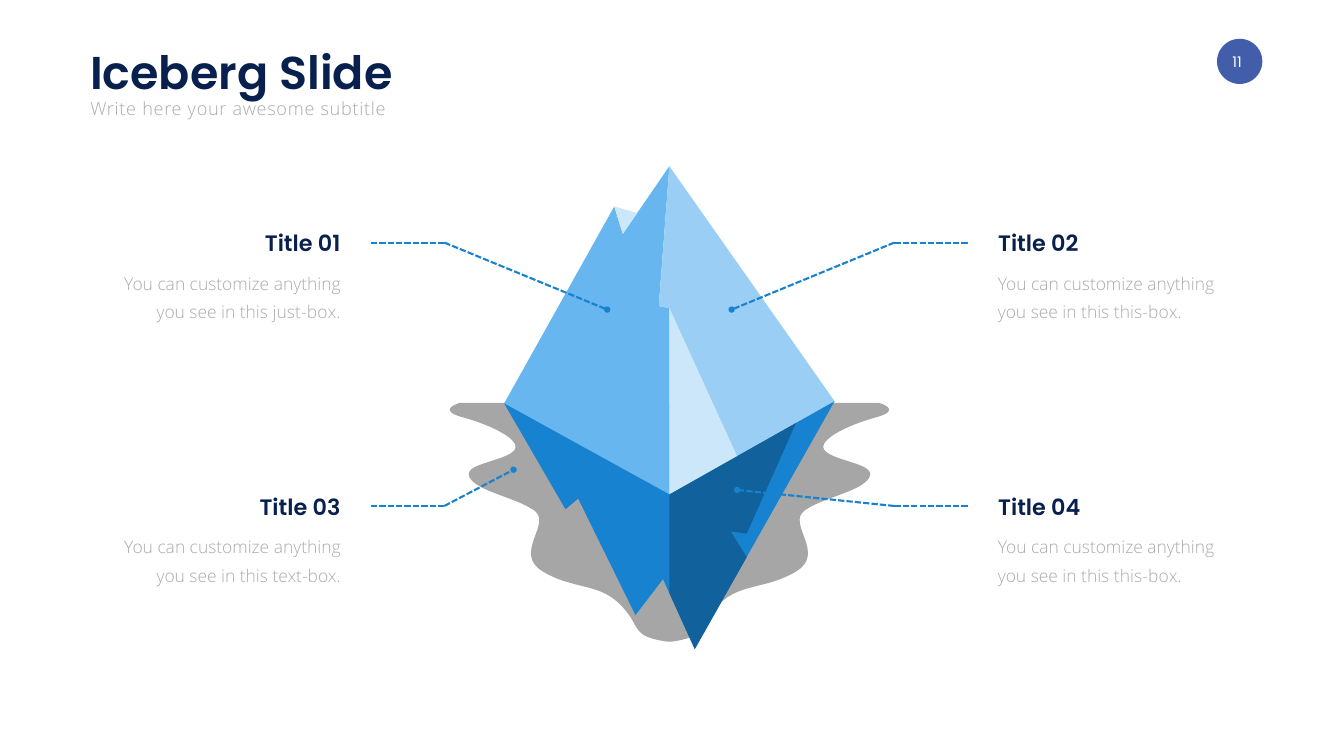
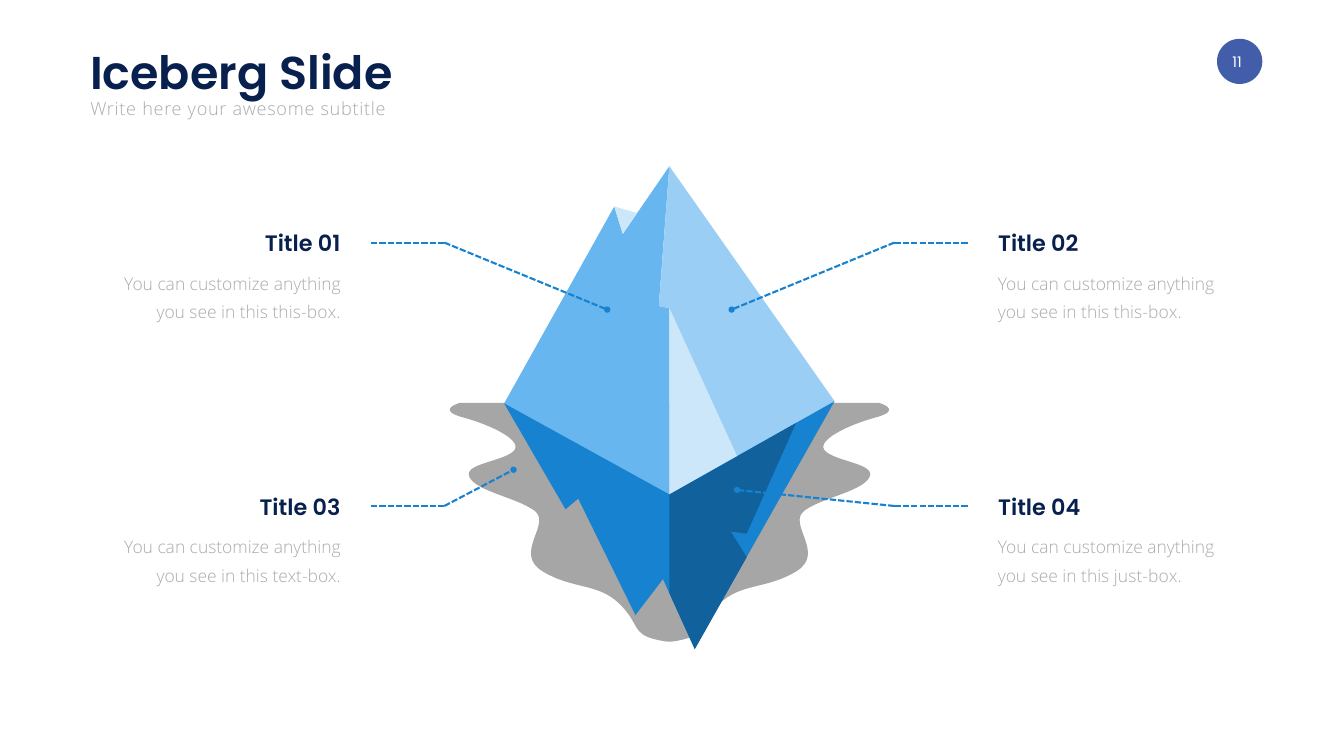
just-box: just-box -> this-box (307, 313)
this-box: this-box -> just-box (1148, 577)
